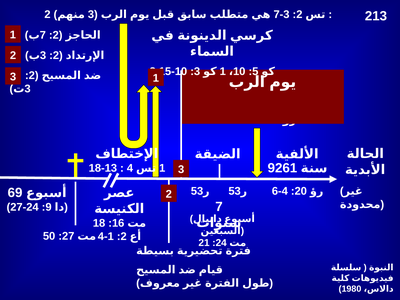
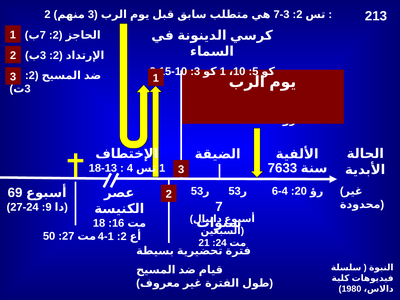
9261: 9261 -> 7633 (282, 168)
